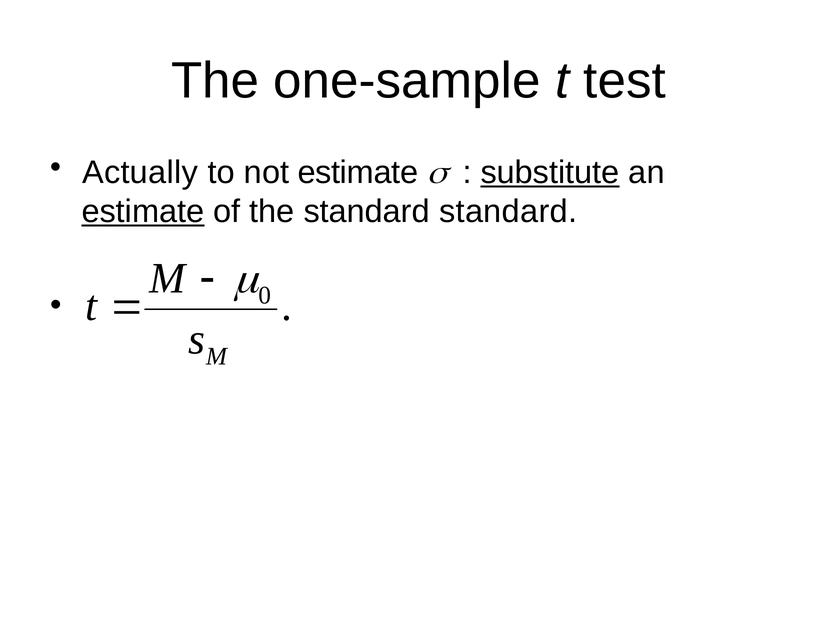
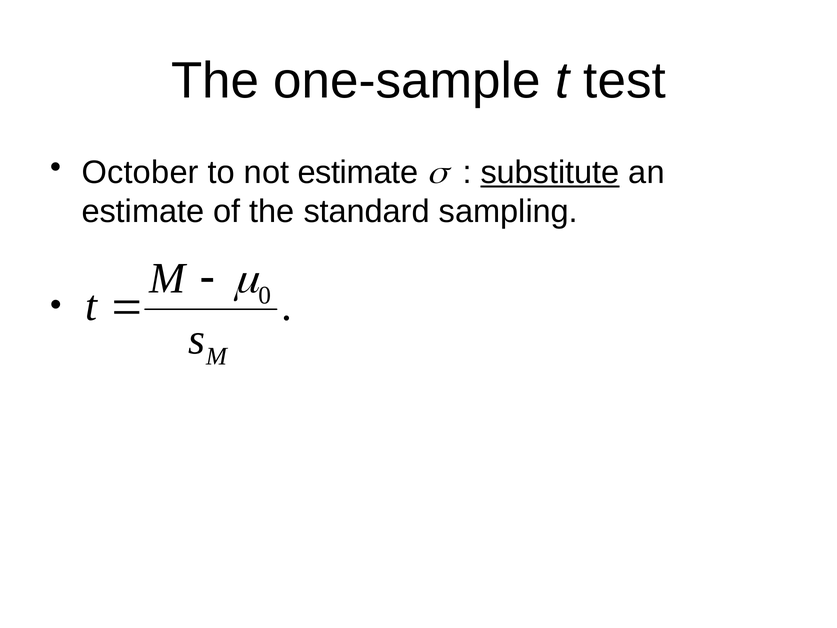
Actually: Actually -> October (140, 172)
estimate underline: present -> none (143, 212)
standard standard: standard -> sampling (508, 212)
